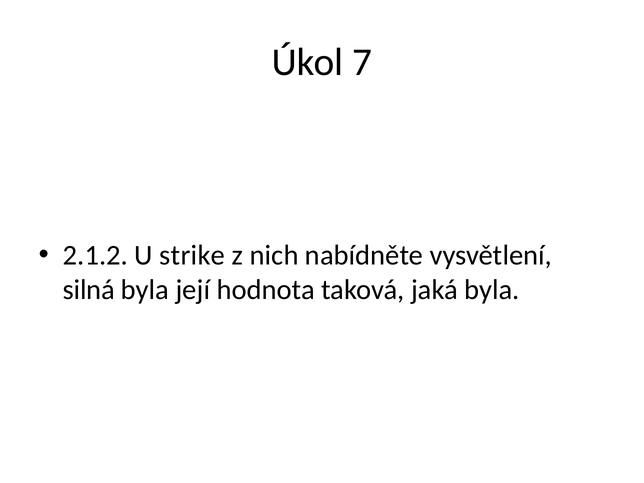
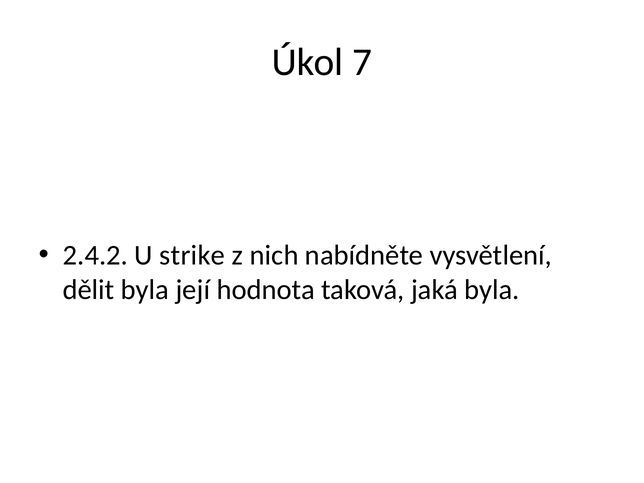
2.1.2: 2.1.2 -> 2.4.2 (95, 255)
silná: silná -> dělit (89, 290)
